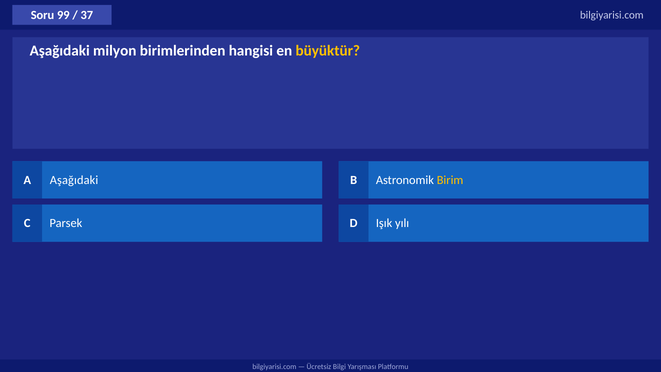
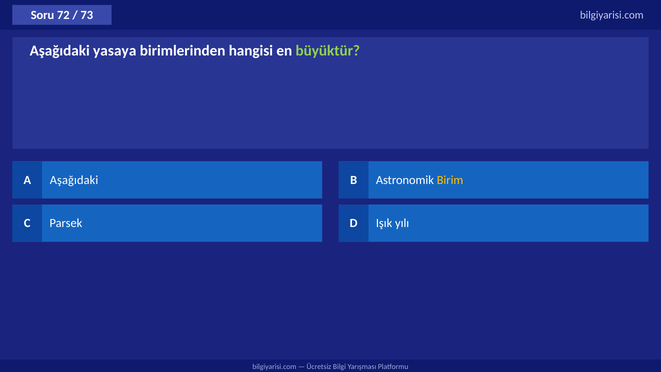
99: 99 -> 72 (63, 15)
37: 37 -> 73 (87, 15)
milyon: milyon -> yasaya (115, 51)
büyüktür colour: yellow -> light green (328, 51)
